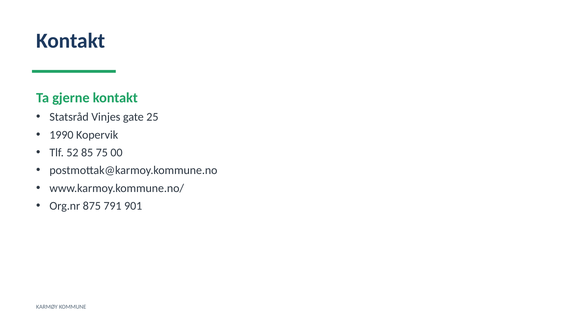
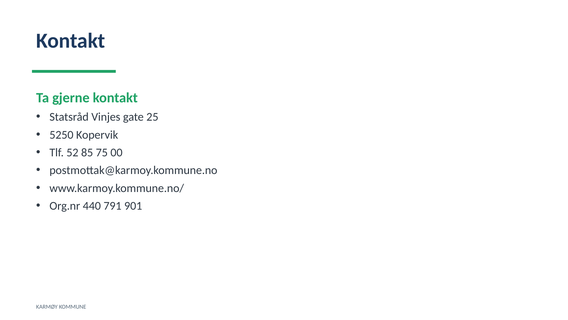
1990: 1990 -> 5250 (61, 135)
875: 875 -> 440 (92, 206)
